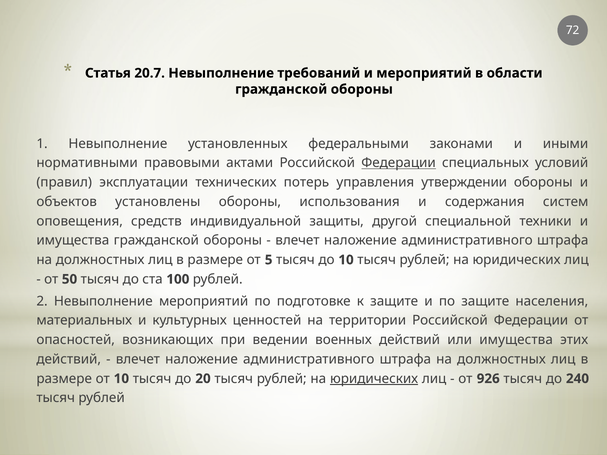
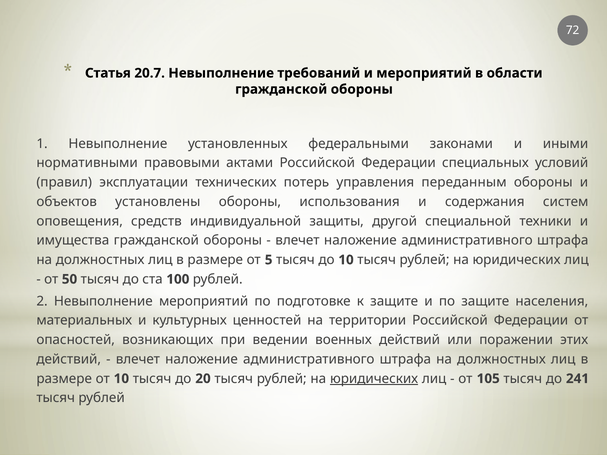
Федерации underline: present -> none (399, 163)
утверждении: утверждении -> переданным (464, 183)
или имущества: имущества -> поражении (516, 340)
926: 926 -> 105 (488, 379)
240: 240 -> 241 (577, 379)
